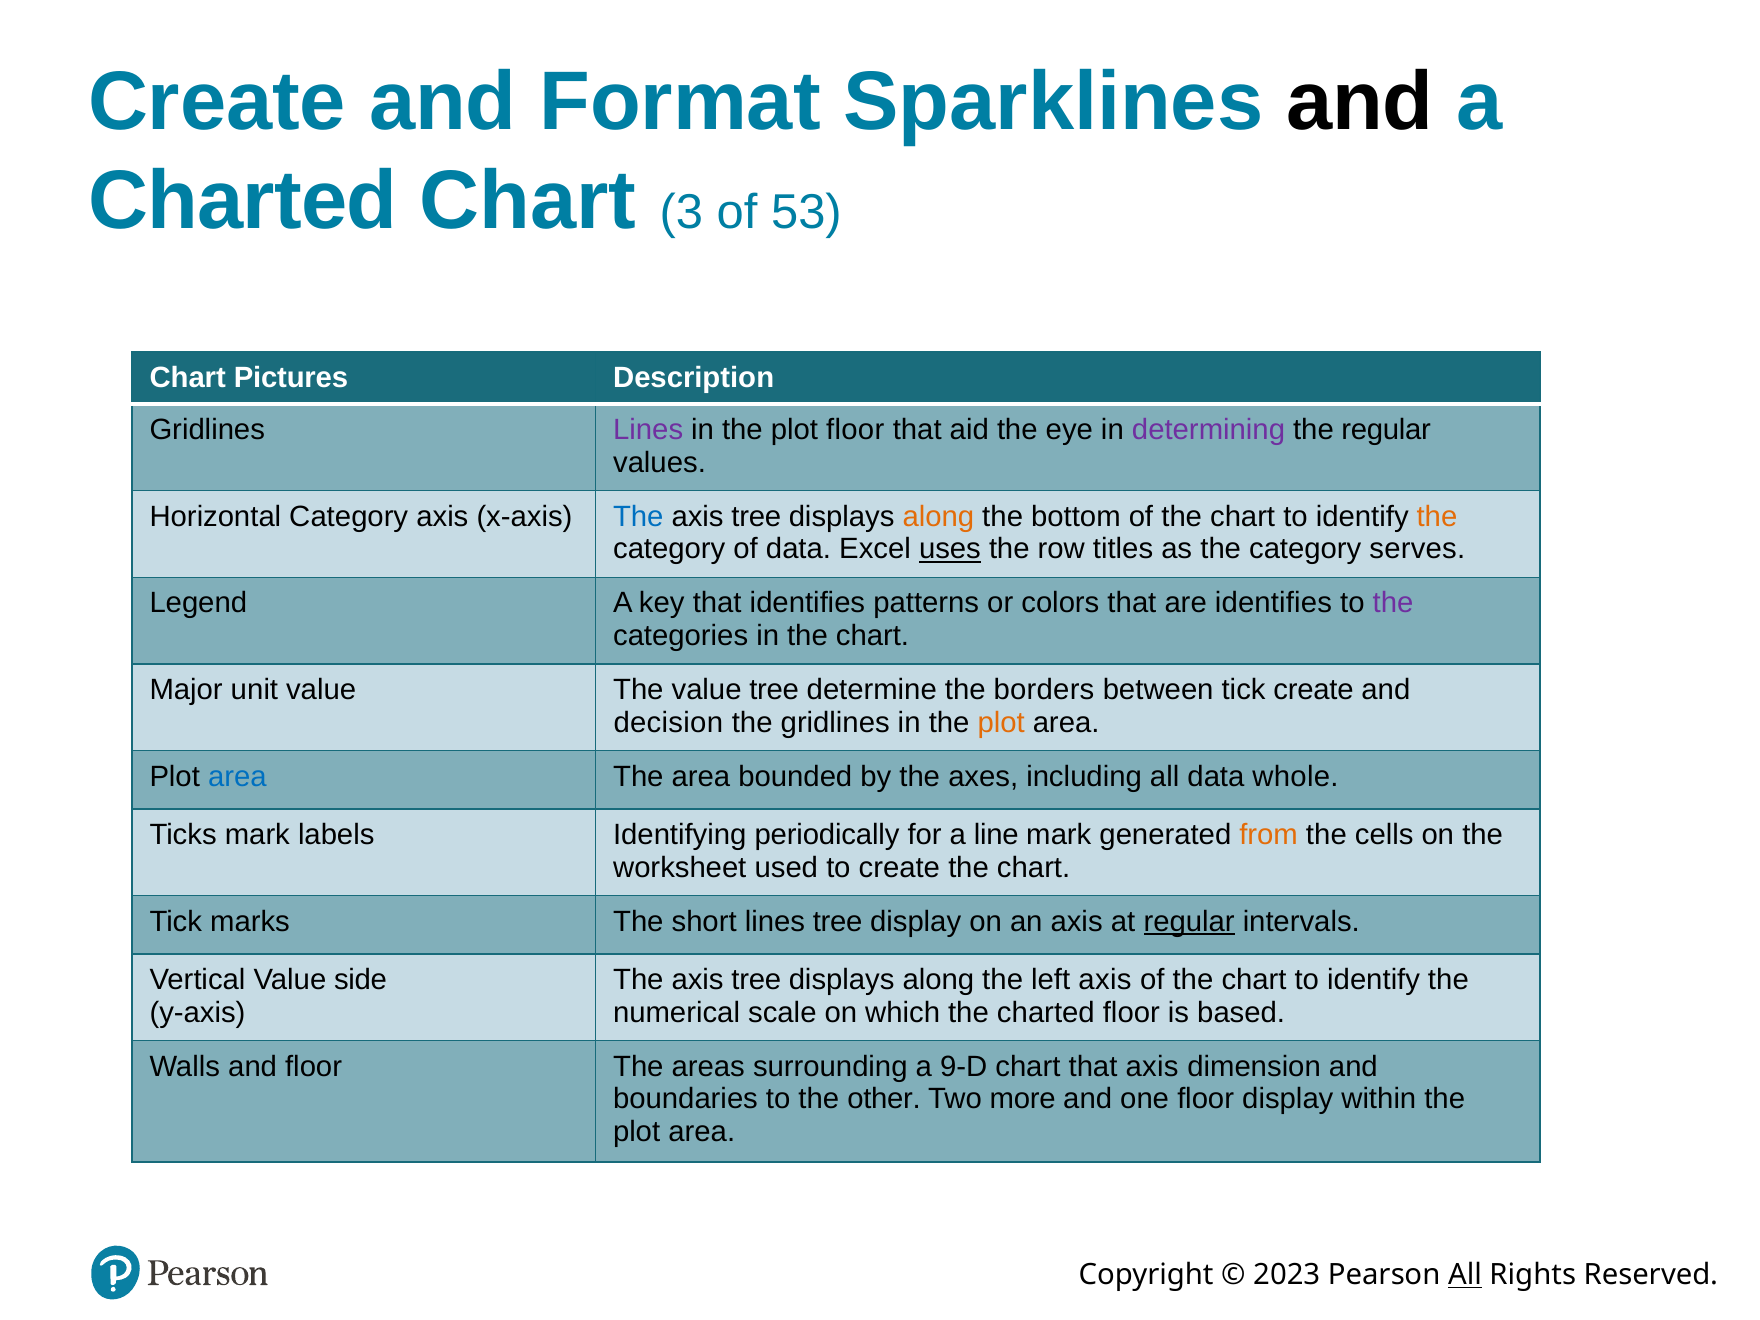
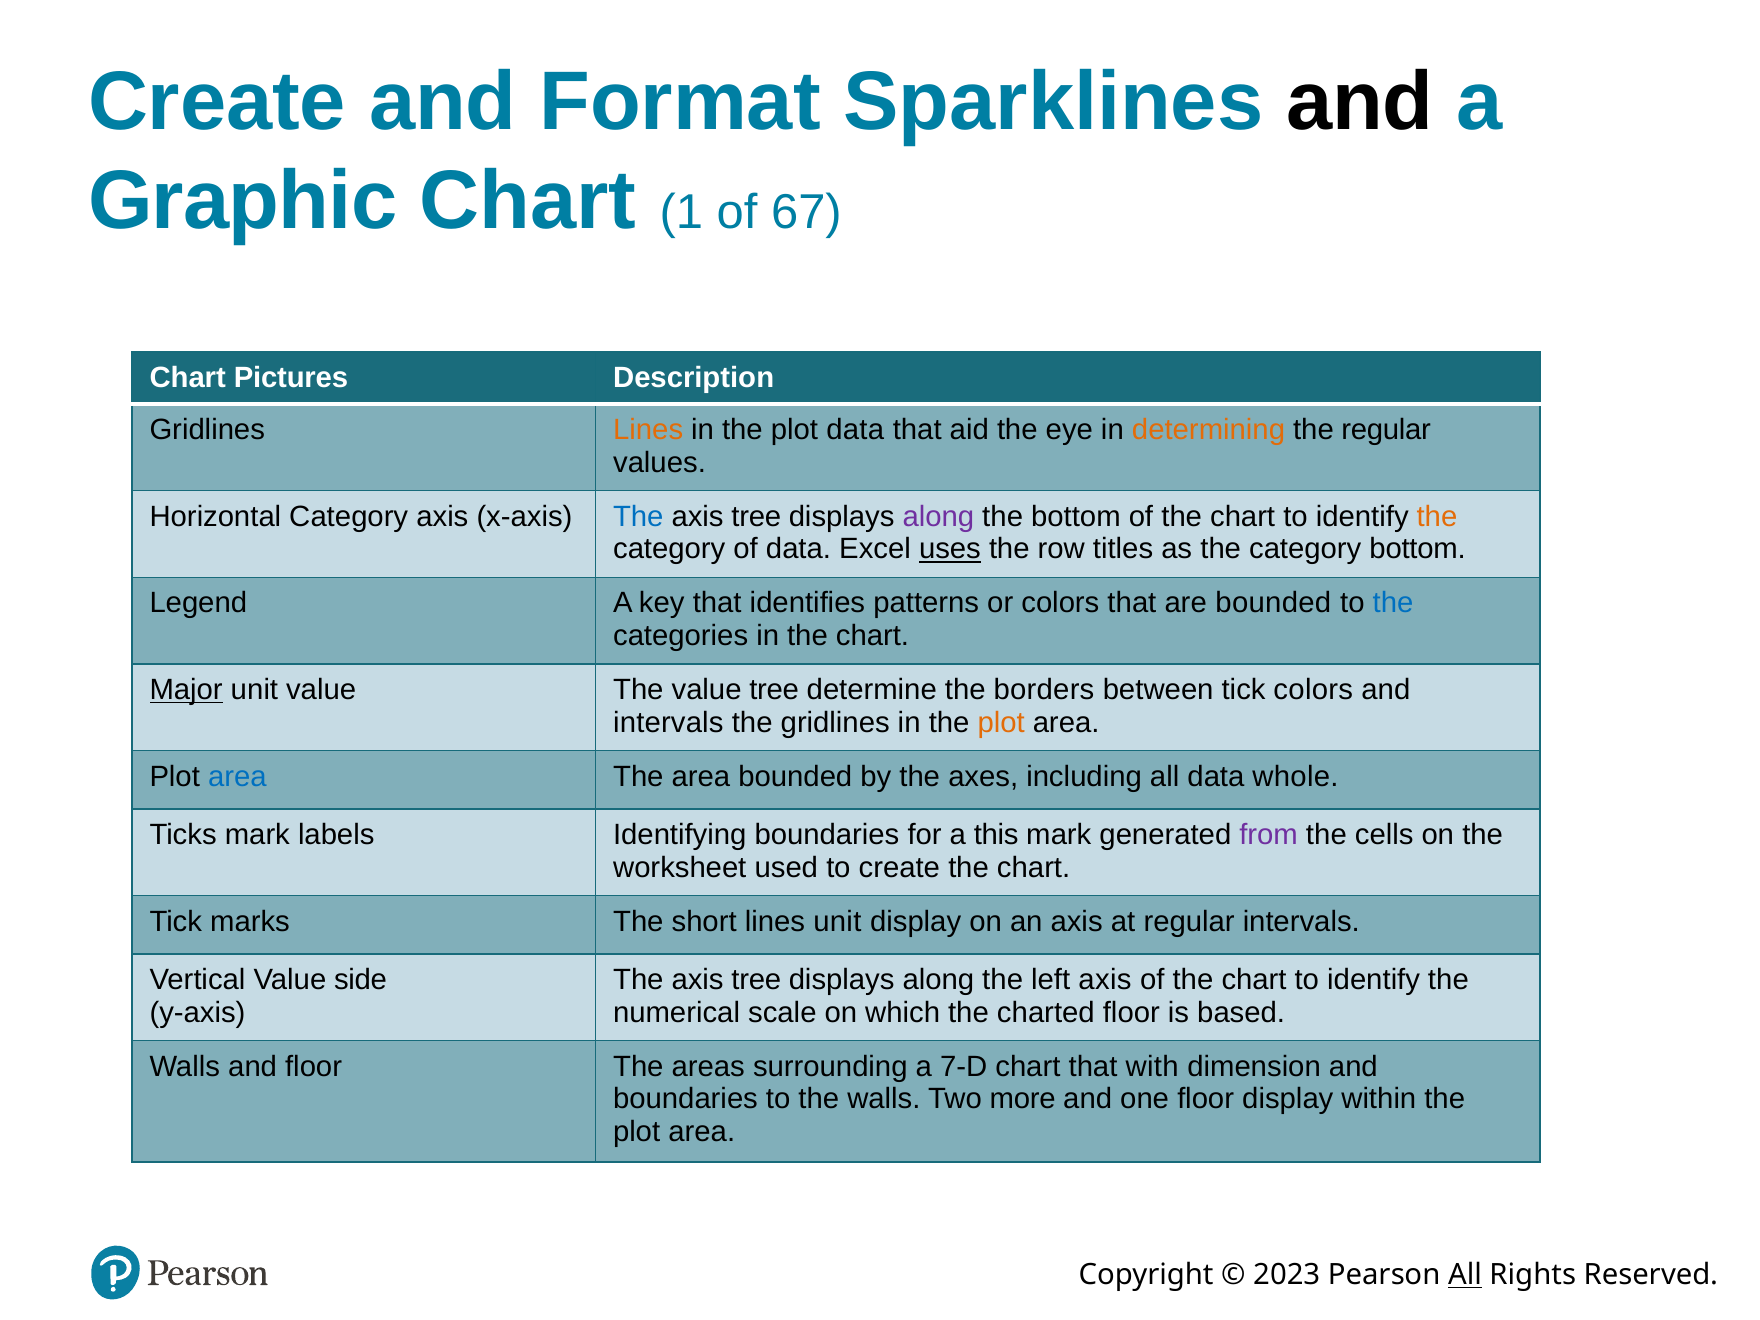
Charted: Charted -> Graphic (243, 201)
3: 3 -> 1 (681, 213)
53: 53 -> 67 (806, 213)
Lines colour: purple -> orange (648, 430)
plot floor: floor -> data (855, 430)
determining colour: purple -> orange (1209, 430)
along colour: orange -> purple (938, 516)
category serves: serves -> bottom (1418, 549)
are identifies: identifies -> bounded (1273, 603)
the colour: purple -> blue (1393, 603)
Major underline: none -> present (186, 690)
tick create: create -> colors (1313, 690)
decision: decision -> intervals (668, 723)
Identifying periodically: periodically -> boundaries (827, 835)
line: line -> this (996, 835)
from colour: orange -> purple (1269, 835)
lines tree: tree -> unit (837, 921)
regular underline: present -> none (1189, 921)
9-D: 9-D -> 7-D (964, 1066)
that axis: axis -> with (1152, 1066)
the other: other -> walls (884, 1099)
